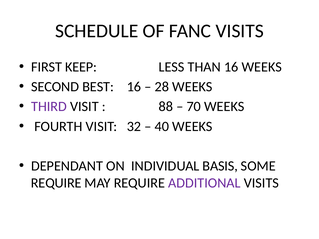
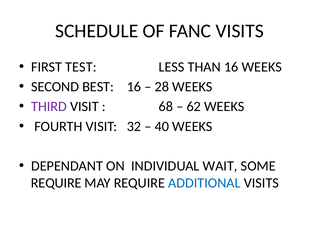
KEEP: KEEP -> TEST (81, 67)
88: 88 -> 68 (166, 107)
70: 70 -> 62 (194, 107)
BASIS: BASIS -> WAIT (220, 166)
ADDITIONAL colour: purple -> blue (204, 183)
